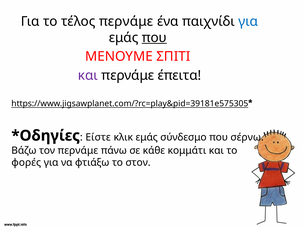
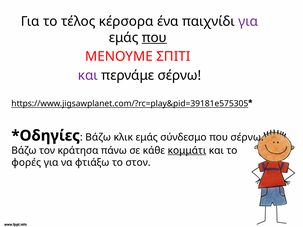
τέλος περνάμε: περνάμε -> κέρσορα (126, 22)
για colour: blue -> purple (248, 22)
περνάμε έπειτα: έπειτα -> σέρνω (179, 75)
Είστε: Είστε -> Βάζω (98, 137)
τον περνάμε: περνάμε -> κράτησα (78, 151)
κομμάτι underline: none -> present (187, 151)
